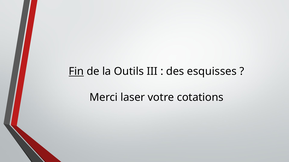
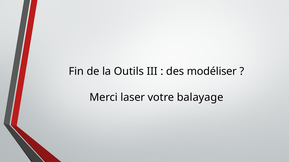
Fin underline: present -> none (76, 72)
esquisses: esquisses -> modéliser (212, 72)
cotations: cotations -> balayage (200, 98)
